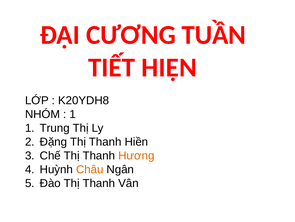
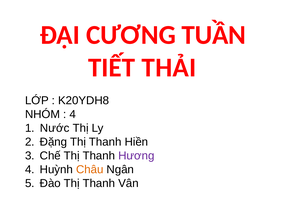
HIỆN: HIỆN -> THẢI (169, 67)
1: 1 -> 4 (73, 114)
Trung: Trung -> Nước (55, 128)
Hương colour: orange -> purple (136, 155)
